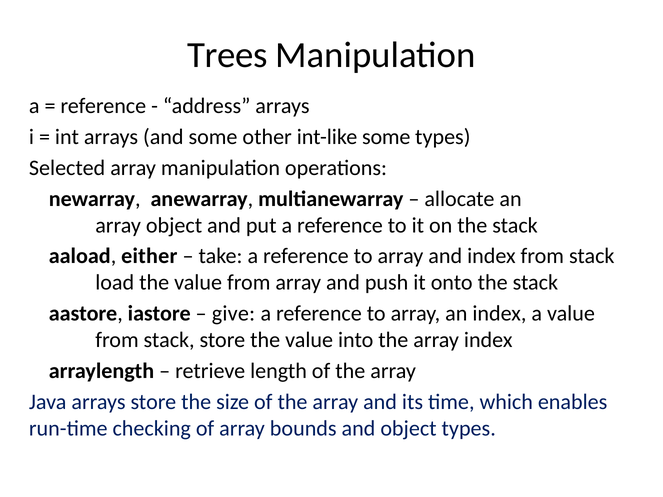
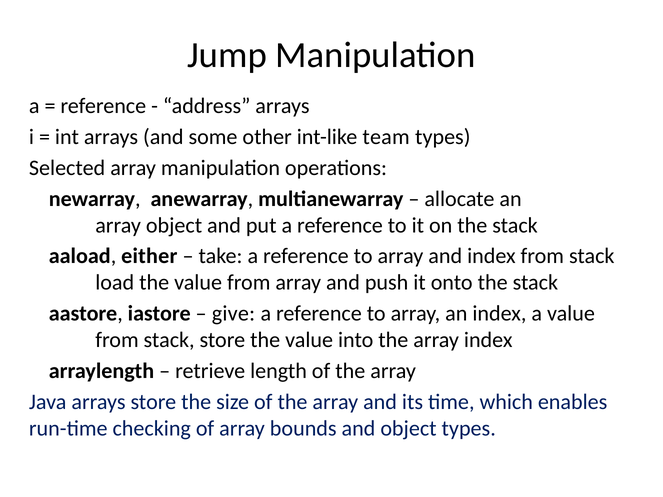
Trees: Trees -> Jump (227, 55)
int-like some: some -> team (386, 137)
